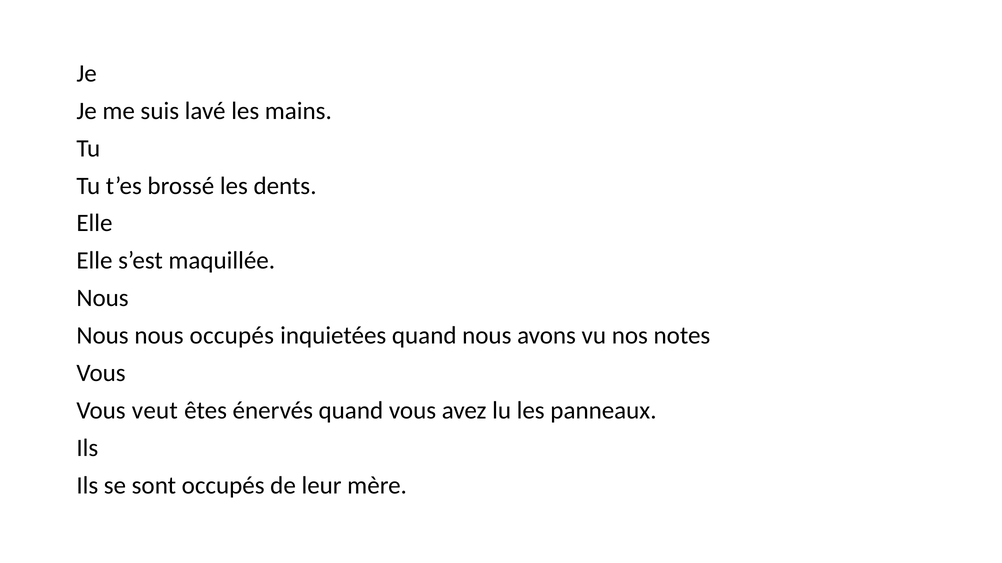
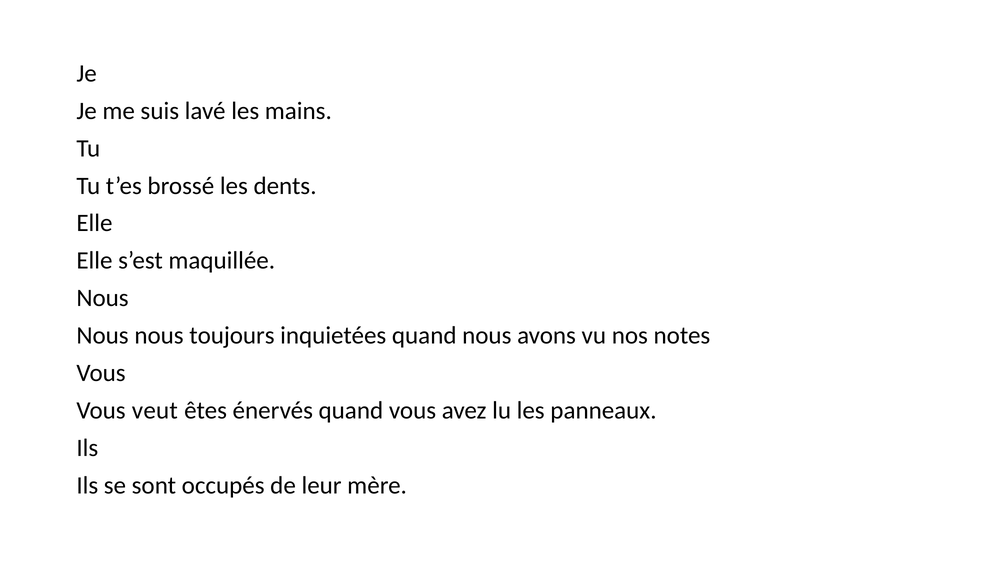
nous occupés: occupés -> toujours (232, 336)
